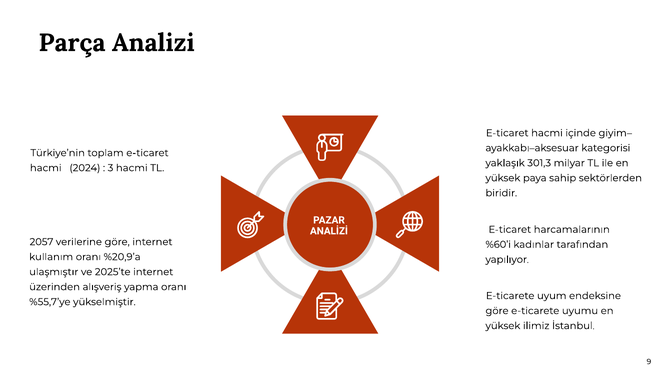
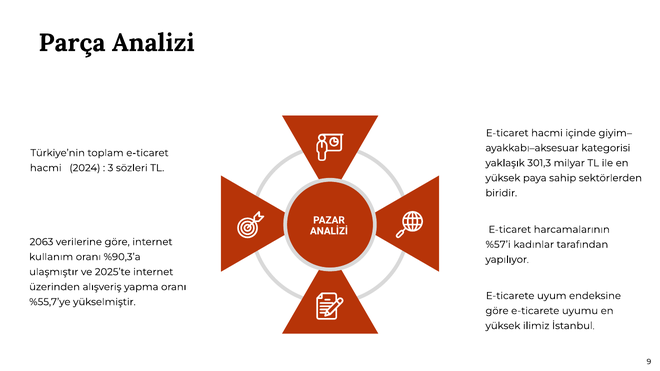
3 hacmi: hacmi -> sözleri (132, 168)
2057: 2057 -> 2063 (41, 242)
%60’i: %60’i -> %57’i (498, 245)
%20,9’a: %20,9’a -> %90,3’a (122, 257)
